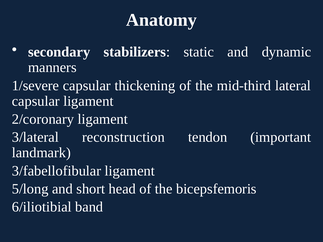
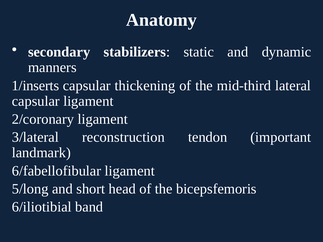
1/severe: 1/severe -> 1/inserts (35, 86)
3/fabellofibular: 3/fabellofibular -> 6/fabellofibular (56, 171)
